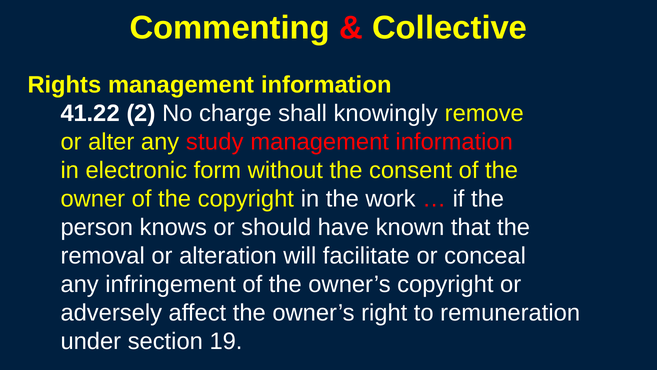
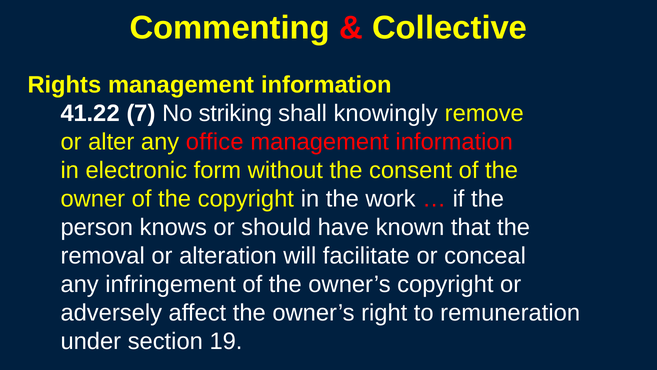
2: 2 -> 7 (141, 113)
charge: charge -> striking (235, 113)
study: study -> office (215, 142)
